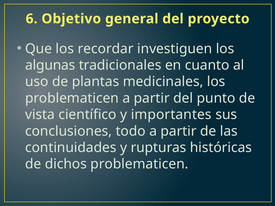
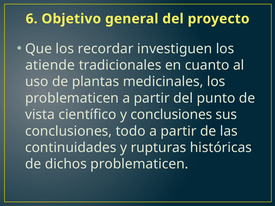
algunas: algunas -> atiende (50, 65)
y importantes: importantes -> conclusiones (171, 115)
